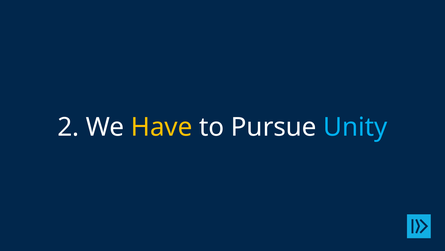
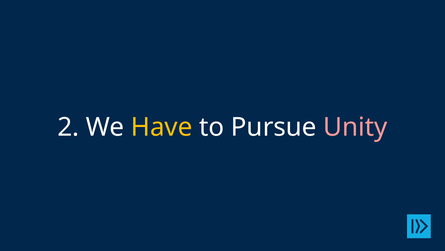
Unity colour: light blue -> pink (355, 127)
